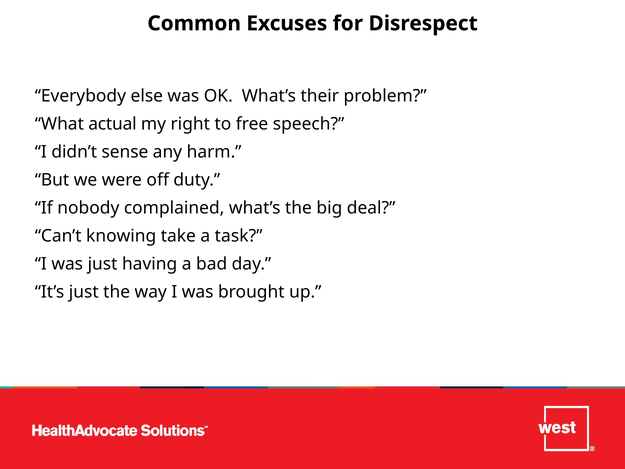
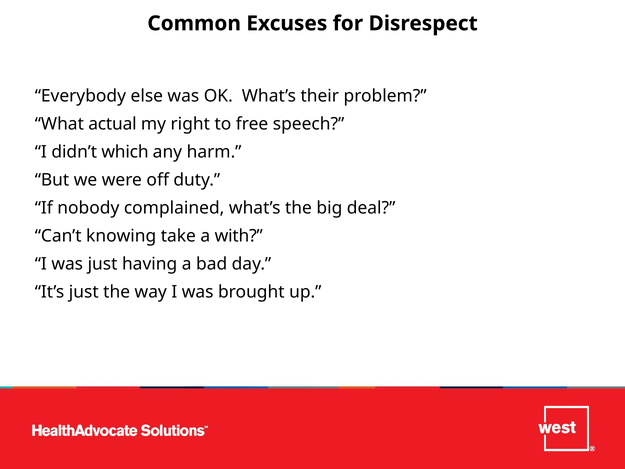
sense: sense -> which (125, 152)
task: task -> with (239, 236)
